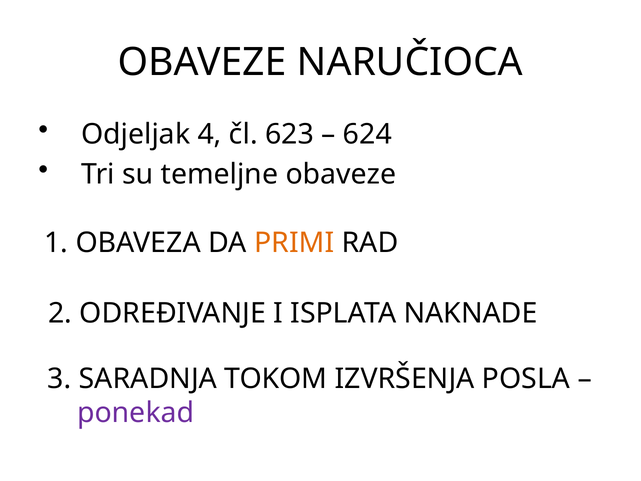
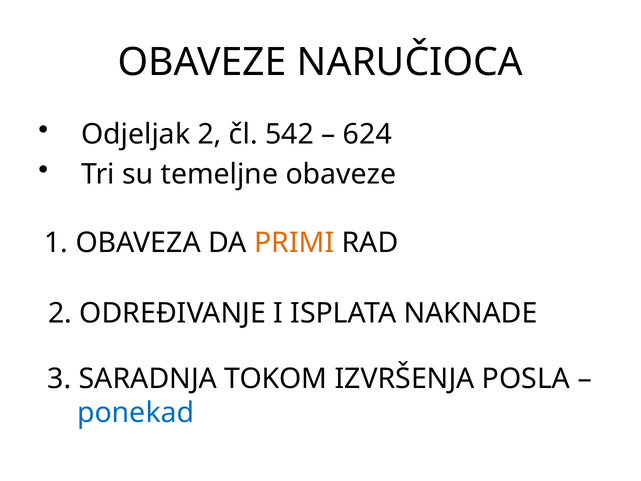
Odjeljak 4: 4 -> 2 (210, 134)
623: 623 -> 542 (290, 134)
ponekad colour: purple -> blue (136, 413)
